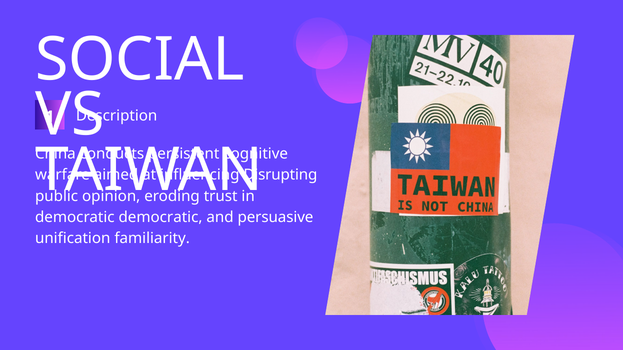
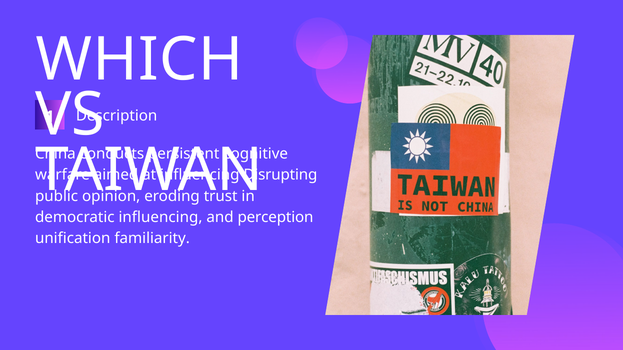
SOCIAL: SOCIAL -> WHICH (139, 60)
democratic democratic: democratic -> influencing (160, 218)
persuasive: persuasive -> perception (275, 218)
